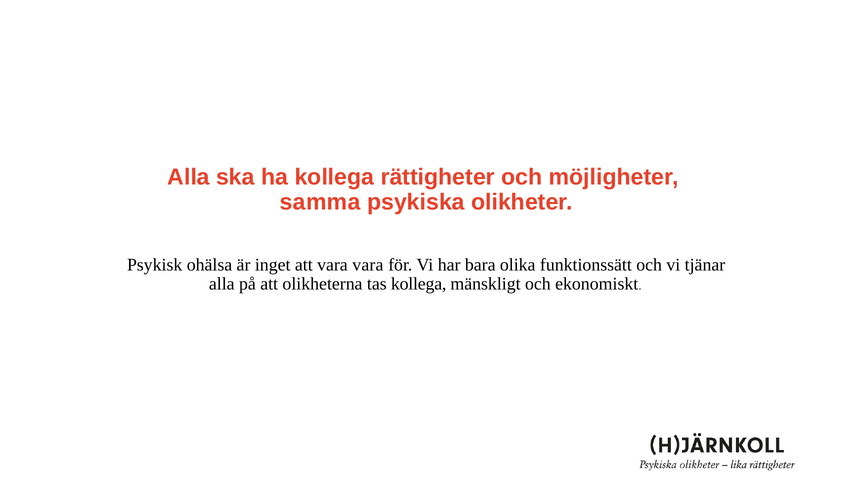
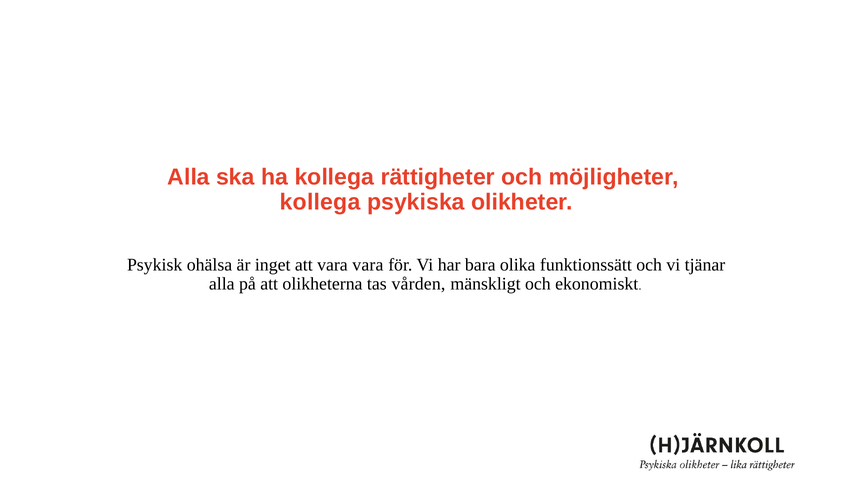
samma: samma -> kollega (320, 202)
tas kollega: kollega -> vården (418, 284)
